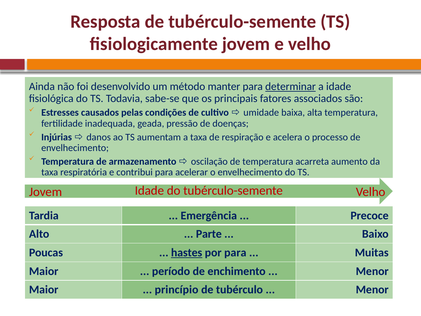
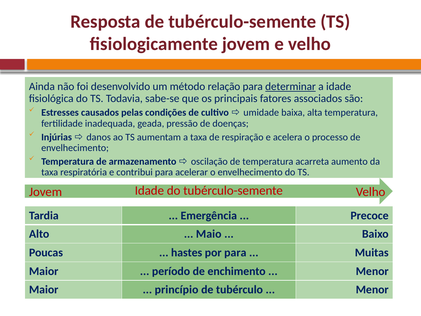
manter: manter -> relação (224, 87)
Parte: Parte -> Maio (209, 234)
hastes underline: present -> none (187, 252)
